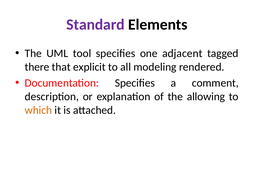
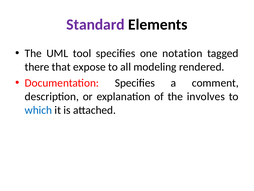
adjacent: adjacent -> notation (182, 53)
explicit: explicit -> expose (89, 67)
allowing: allowing -> involves (206, 96)
which colour: orange -> blue (38, 110)
